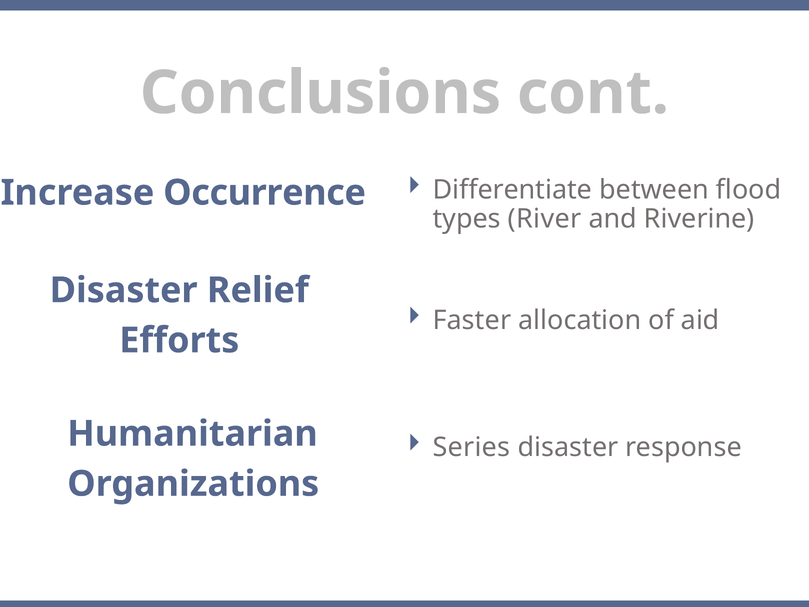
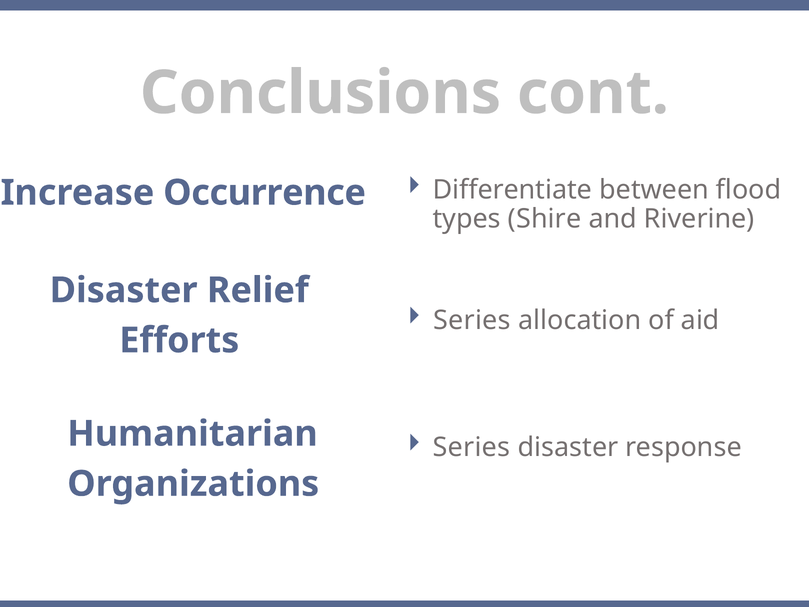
River: River -> Shire (545, 219)
Faster: Faster -> Series (472, 320)
